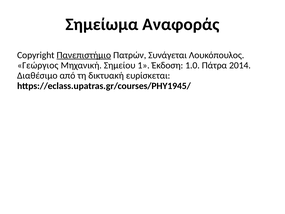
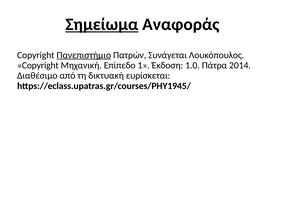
Σημείωμα underline: none -> present (102, 24)
Γεώργιος: Γεώργιος -> Copyright (38, 65)
Σημείου: Σημείου -> Επίπεδο (120, 65)
